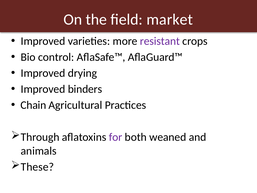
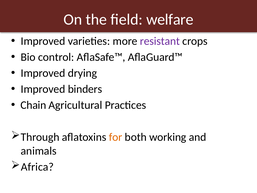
market: market -> welfare (170, 20)
for colour: purple -> orange (116, 137)
weaned: weaned -> working (168, 137)
These: These -> Africa (37, 167)
